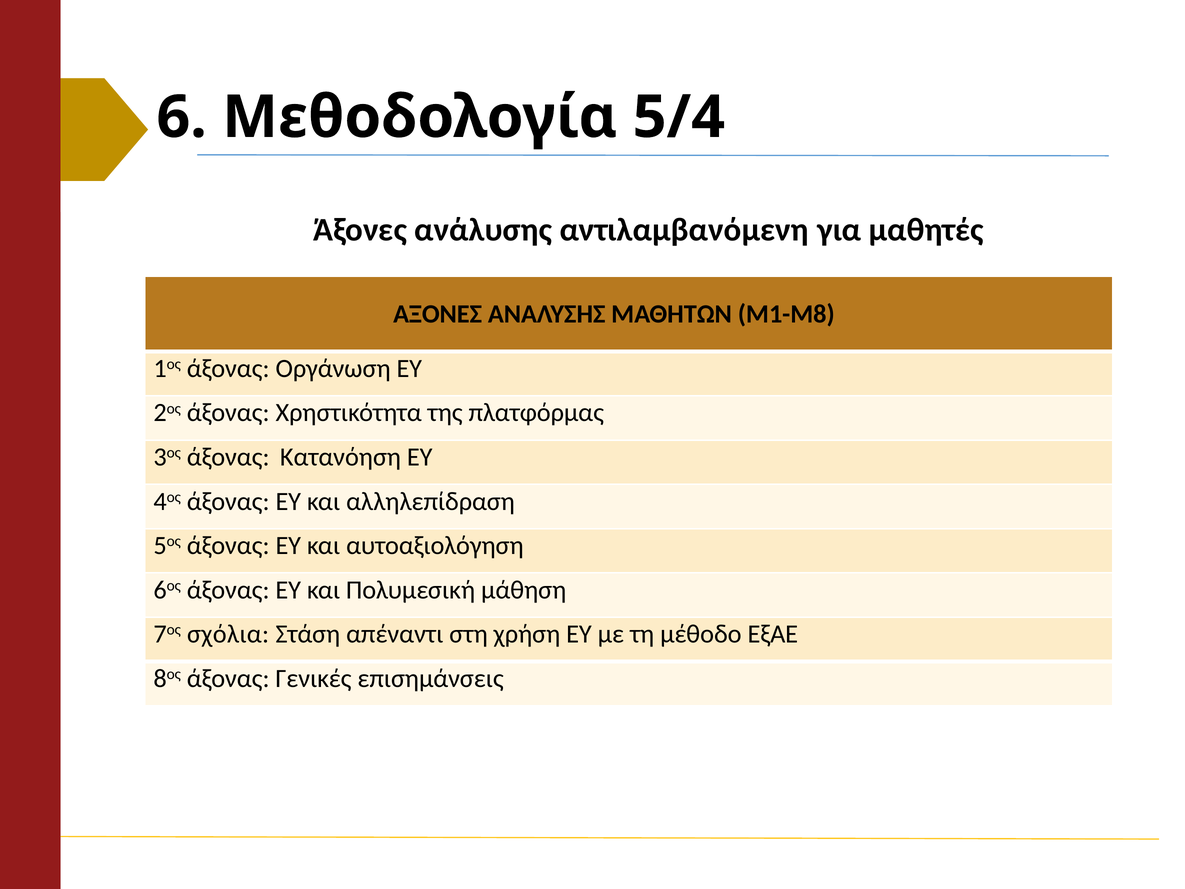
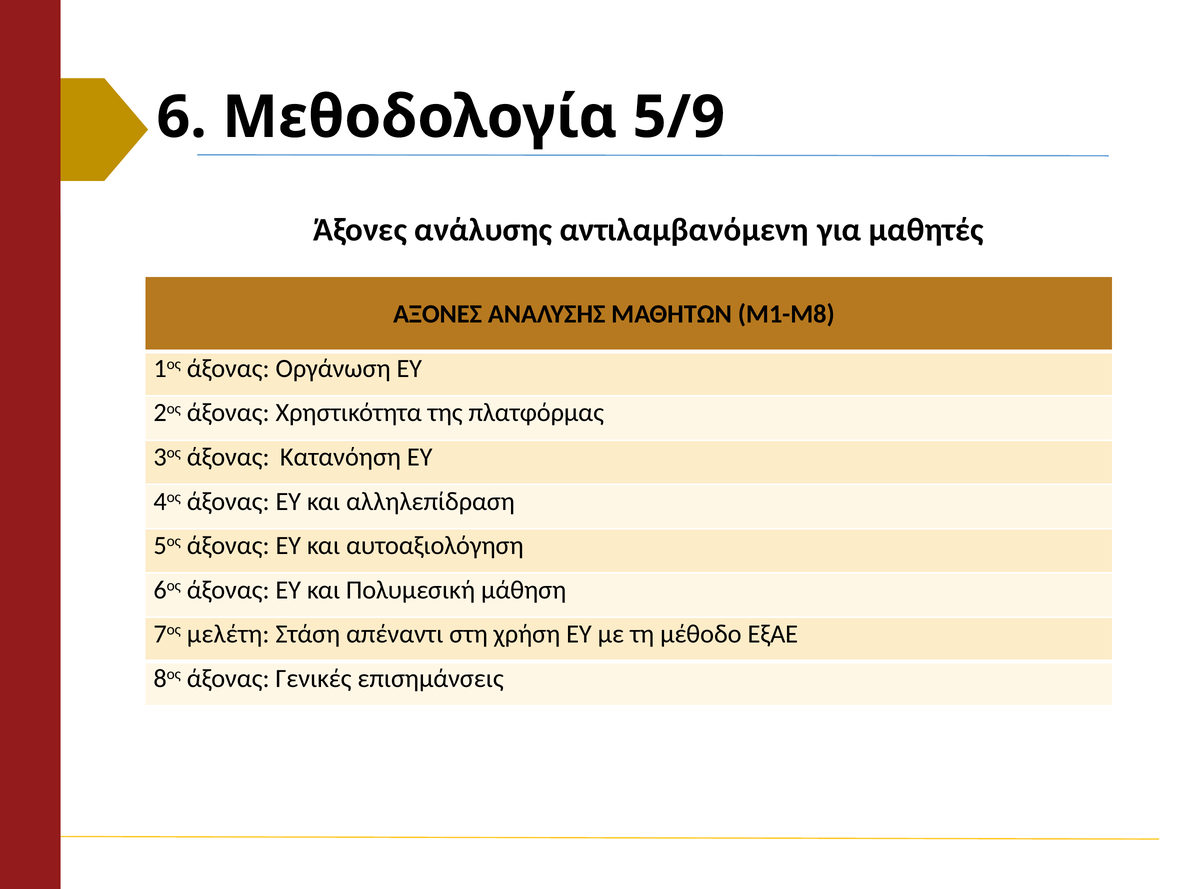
5/4: 5/4 -> 5/9 (679, 117)
σχόλια: σχόλια -> μελέτη (228, 634)
